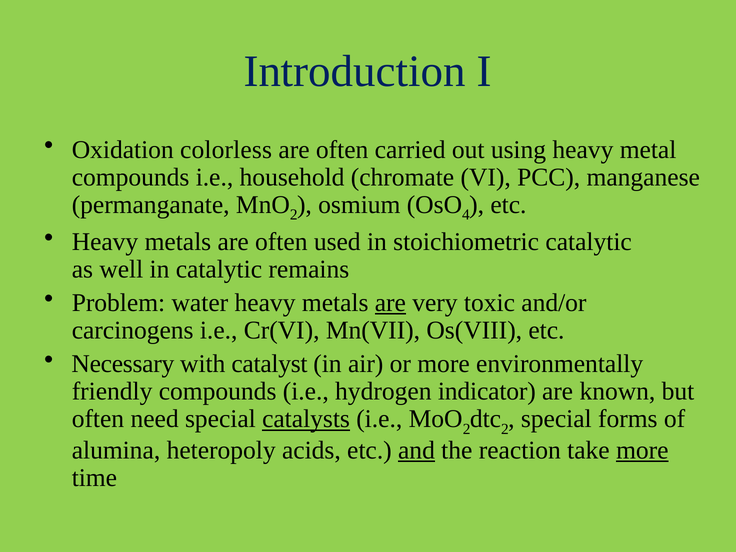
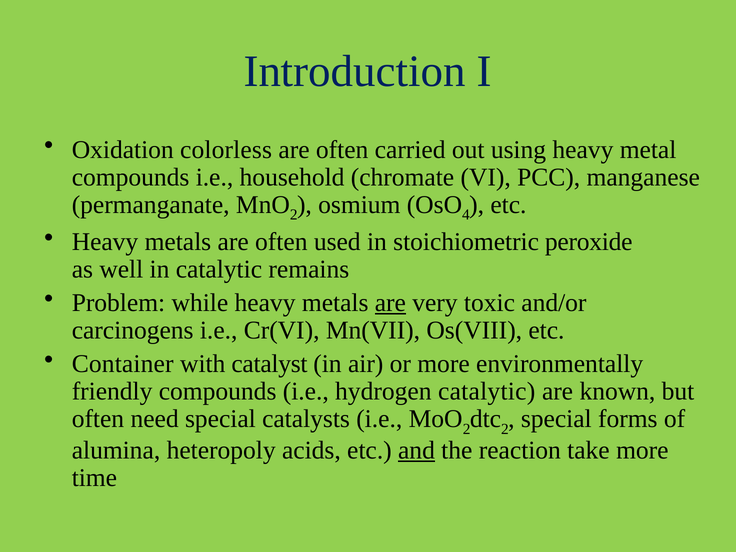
stoichiometric catalytic: catalytic -> peroxide (589, 242)
water: water -> while (200, 303)
Necessary: Necessary -> Container (123, 364)
hydrogen indicator: indicator -> catalytic (487, 391)
catalysts underline: present -> none (306, 419)
more underline: present -> none (642, 450)
